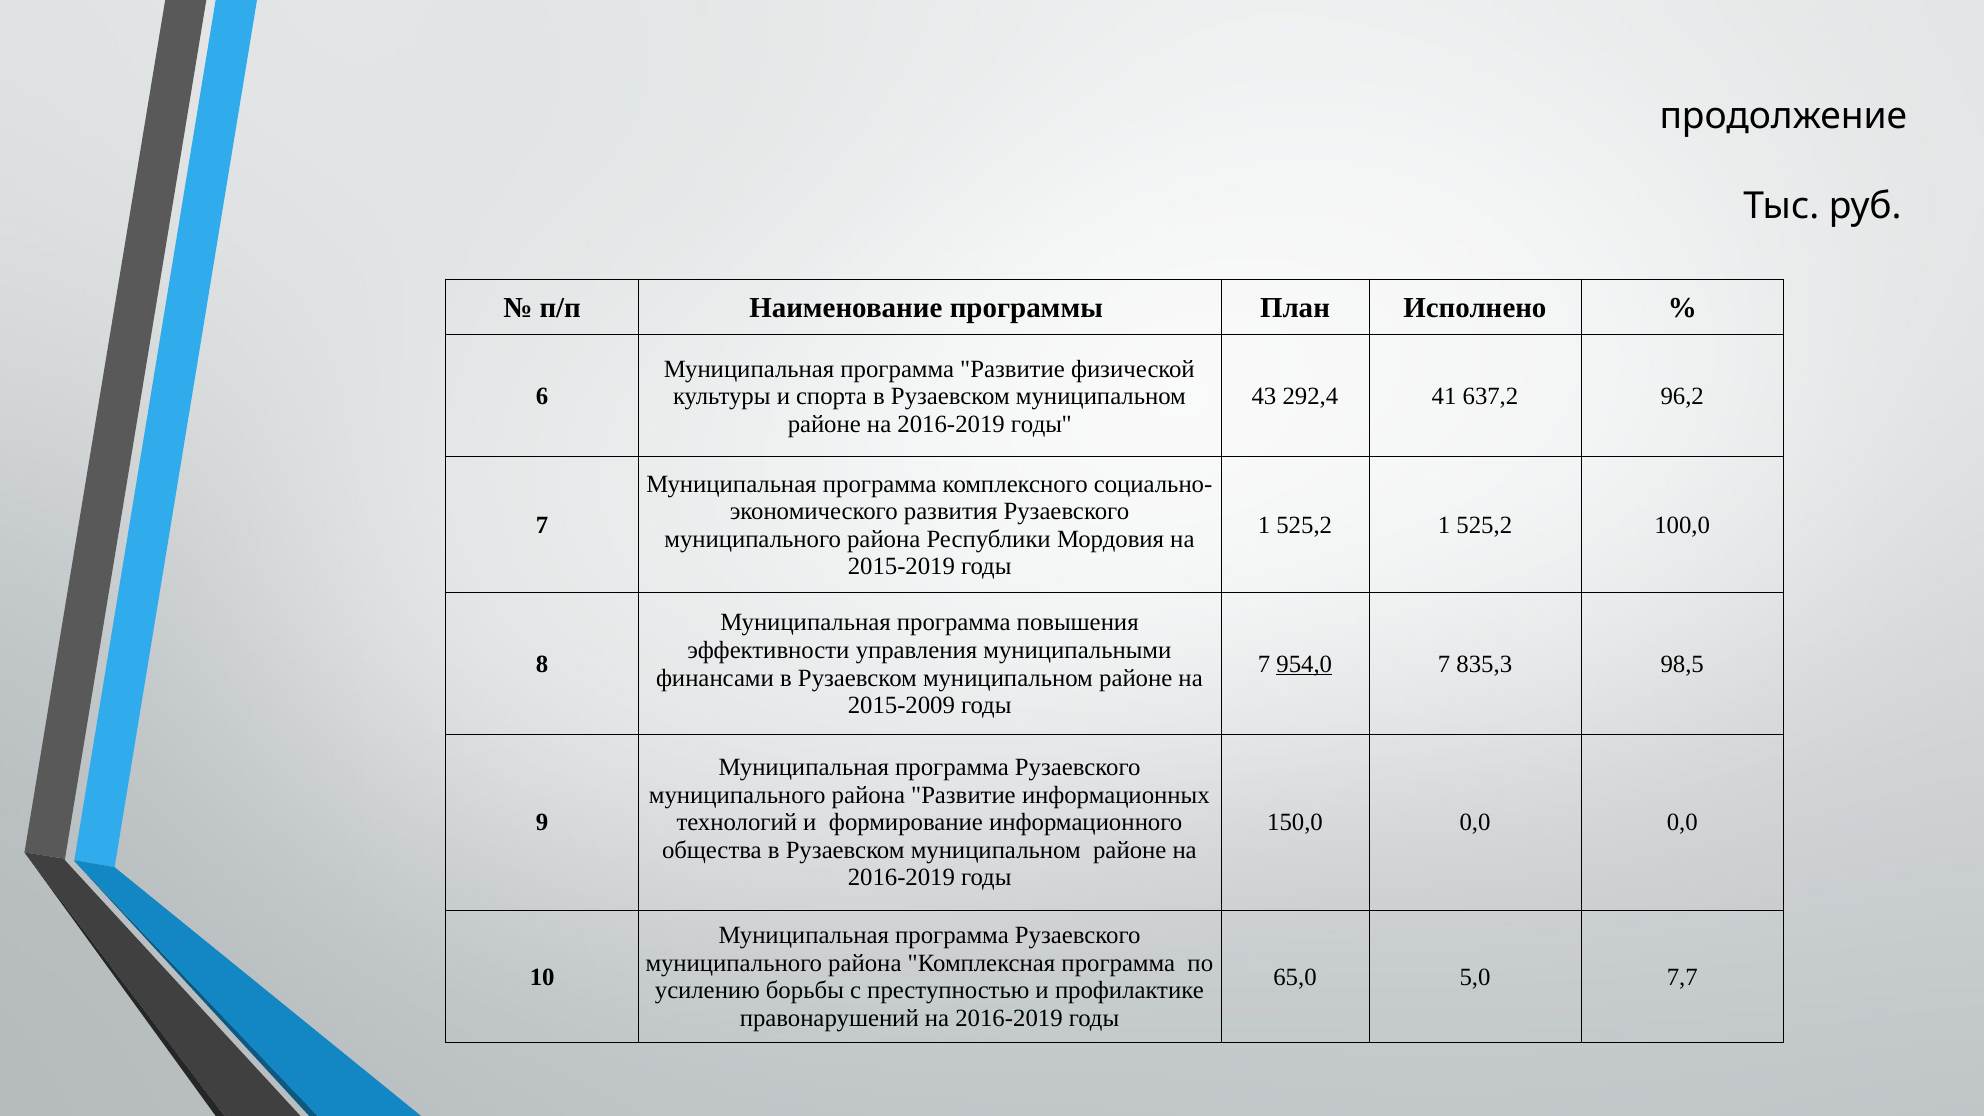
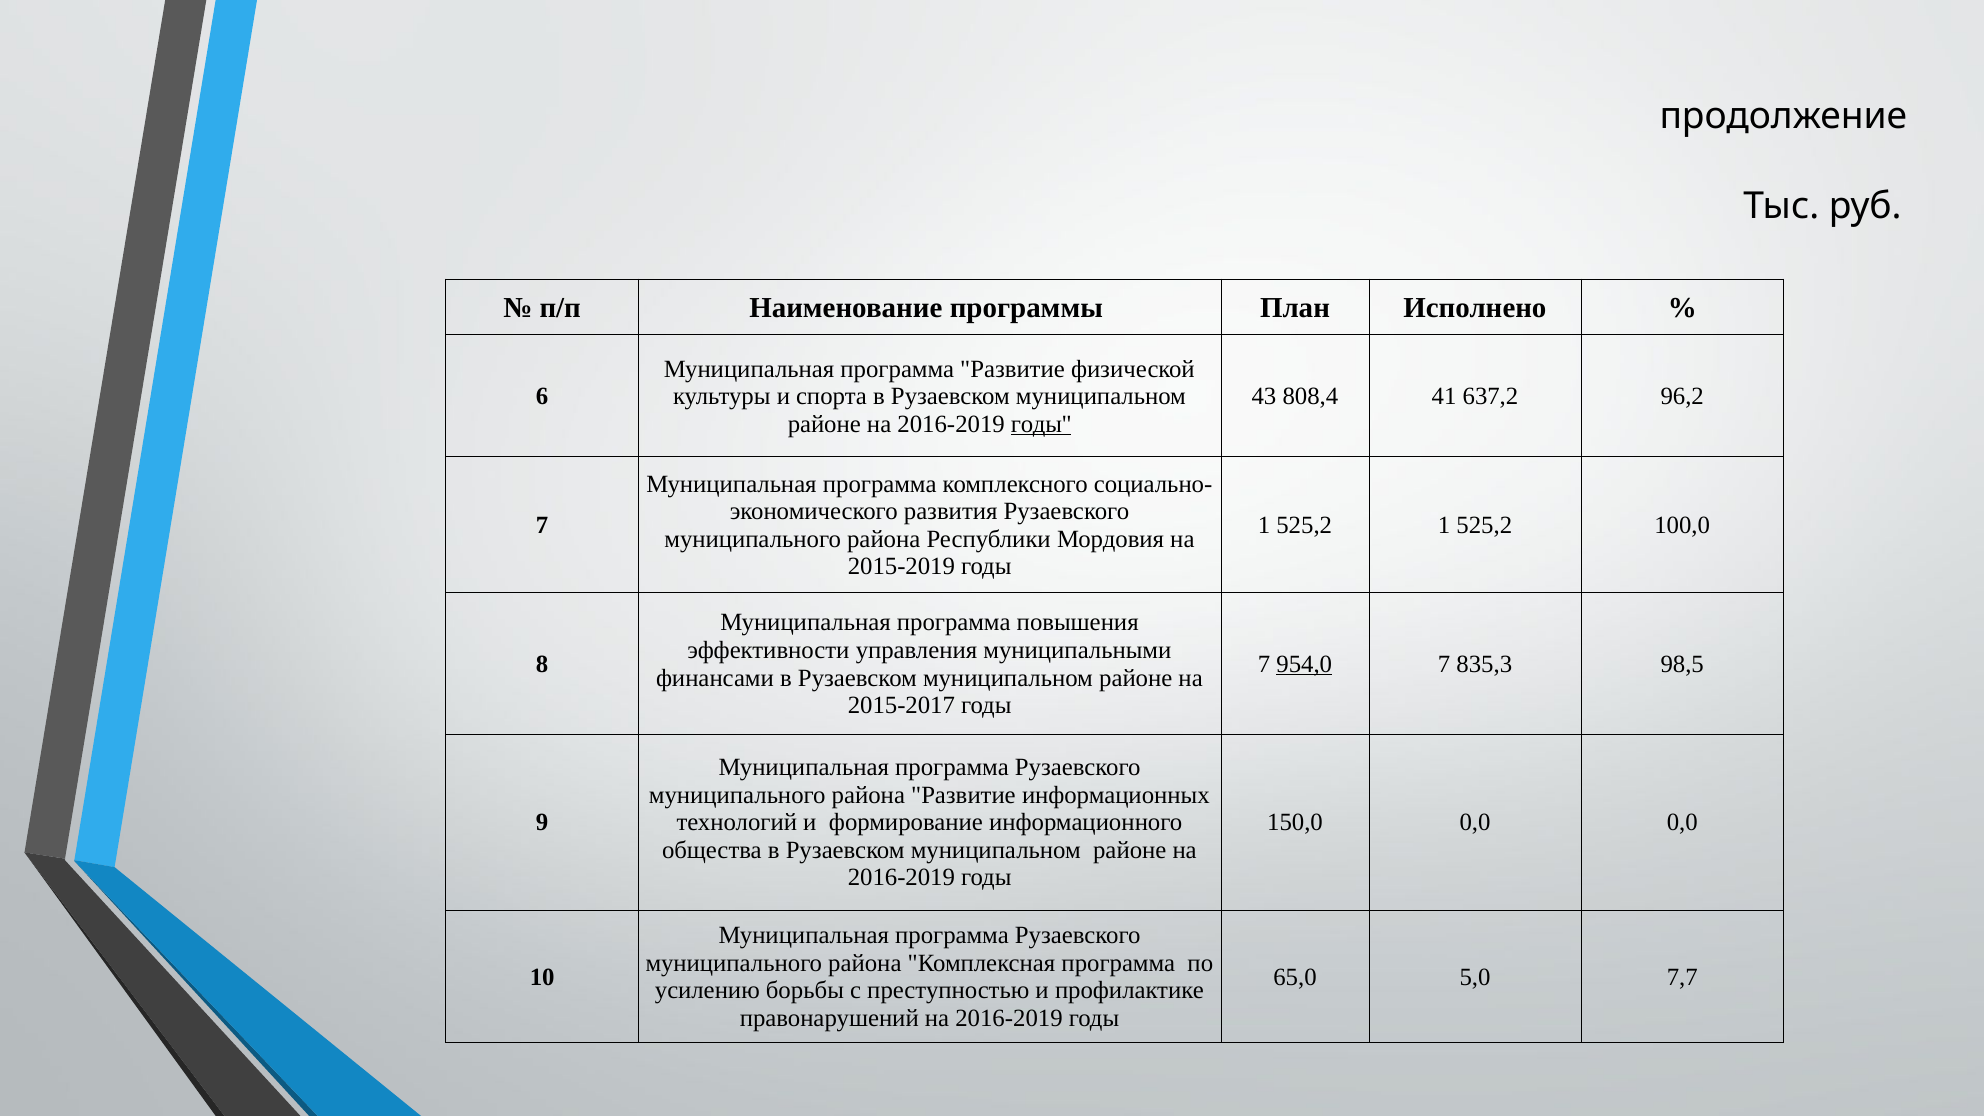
292,4: 292,4 -> 808,4 (1310, 396)
годы underline: none -> present (1041, 424)
2015-2009: 2015-2009 -> 2015-2017 (901, 705)
